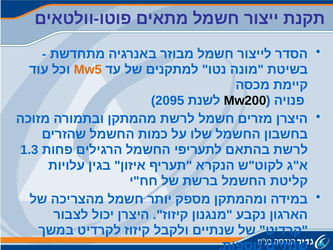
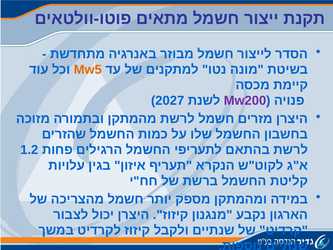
2095: 2095 -> 2027 (170, 101)
Mw200 colour: black -> purple (245, 101)
1.3: 1.3 -> 1.2 (29, 150)
